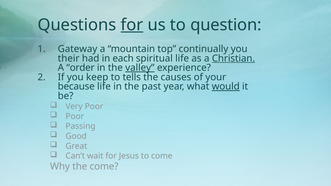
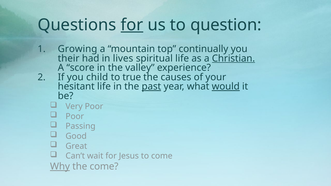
Gateway: Gateway -> Growing (78, 49)
each: each -> lives (123, 58)
order: order -> score (80, 68)
valley underline: present -> none (140, 68)
keep: keep -> child (97, 77)
tells: tells -> true (132, 77)
because: because -> hesitant (76, 87)
past underline: none -> present (151, 87)
Why underline: none -> present (60, 167)
